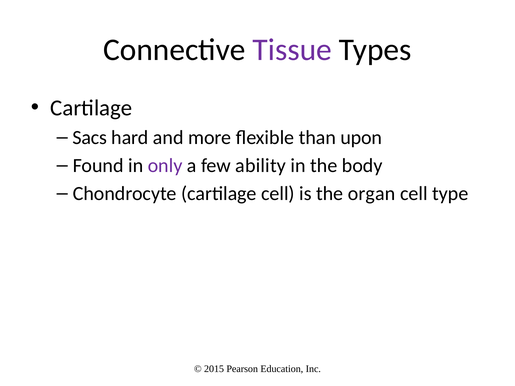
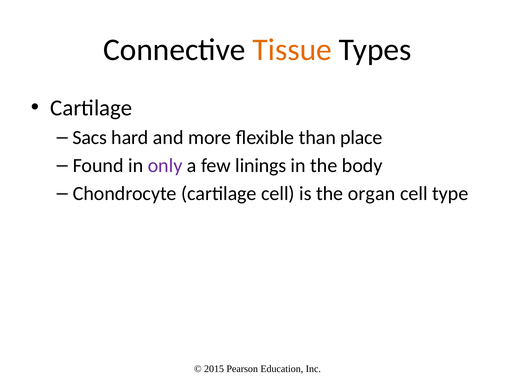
Tissue colour: purple -> orange (292, 50)
upon: upon -> place (361, 138)
ability: ability -> linings (261, 166)
